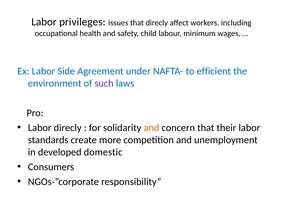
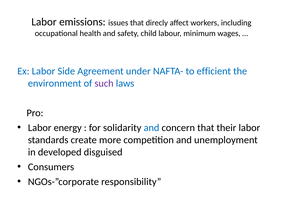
privileges: privileges -> emissions (82, 22)
Labor direcly: direcly -> energy (68, 128)
and colour: orange -> blue (151, 128)
domestic: domestic -> disguised (103, 152)
